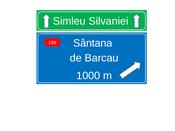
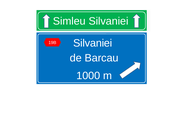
Sântana: Sântana -> Silvaniei (93, 43)
